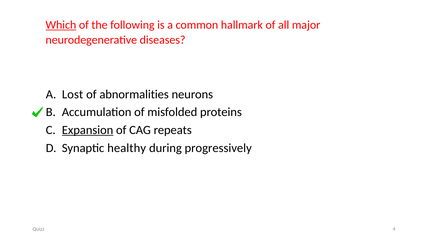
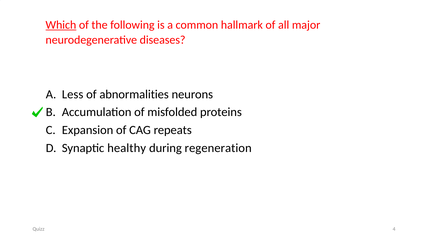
Lost: Lost -> Less (73, 95)
Expansion underline: present -> none (88, 131)
progressively: progressively -> regeneration (218, 148)
